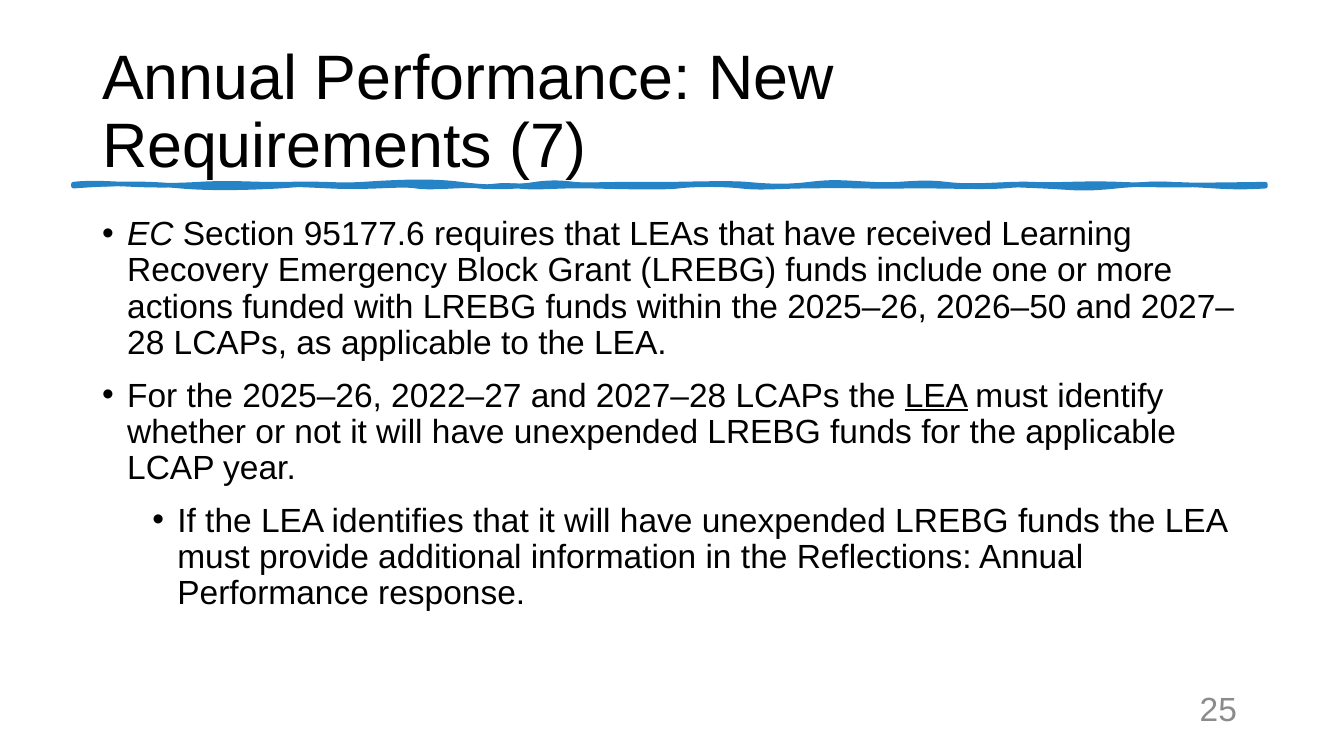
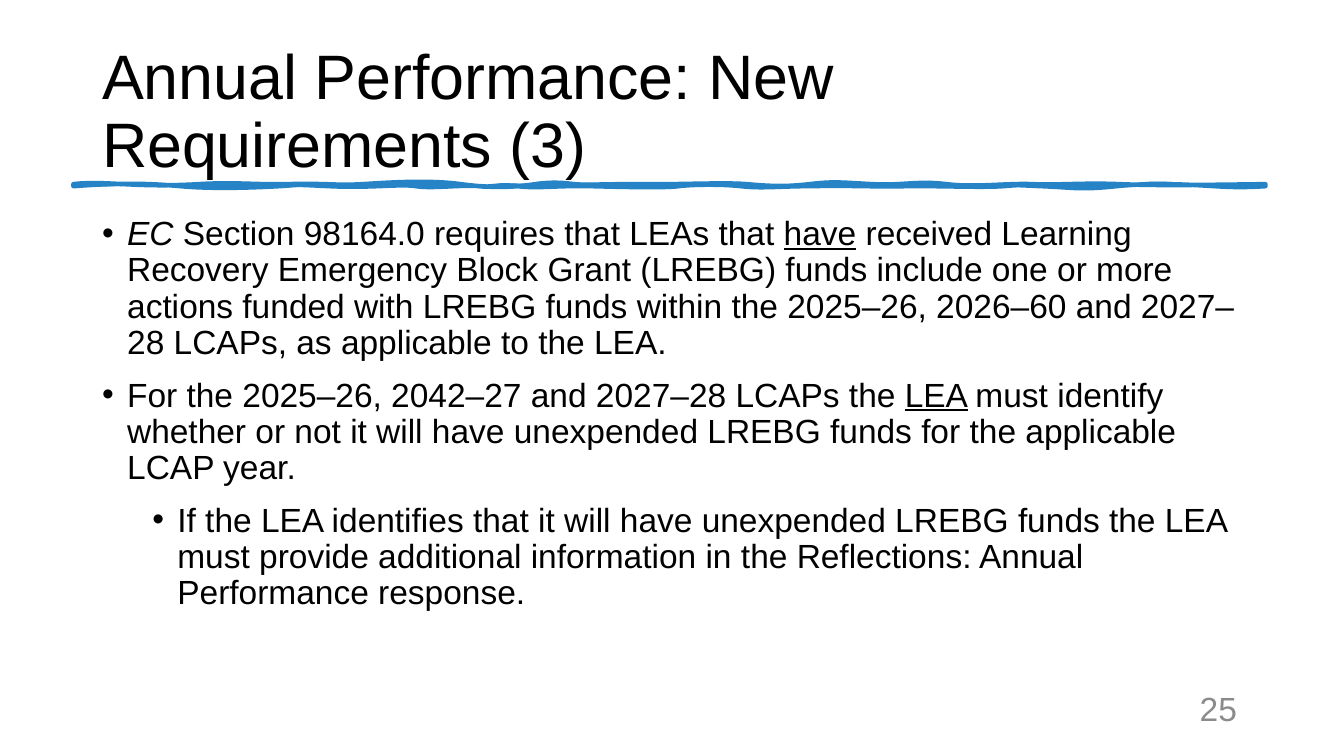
7: 7 -> 3 (548, 146)
95177.6: 95177.6 -> 98164.0 (364, 235)
have underline: none -> present (820, 235)
2026–50: 2026–50 -> 2026–60 (1001, 307)
2022–27: 2022–27 -> 2042–27 (456, 396)
